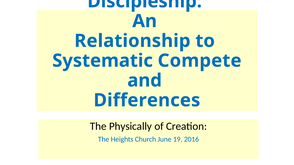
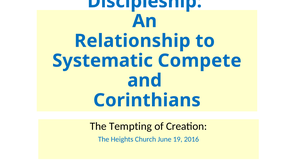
Differences: Differences -> Corinthians (147, 100)
Physically: Physically -> Tempting (130, 126)
